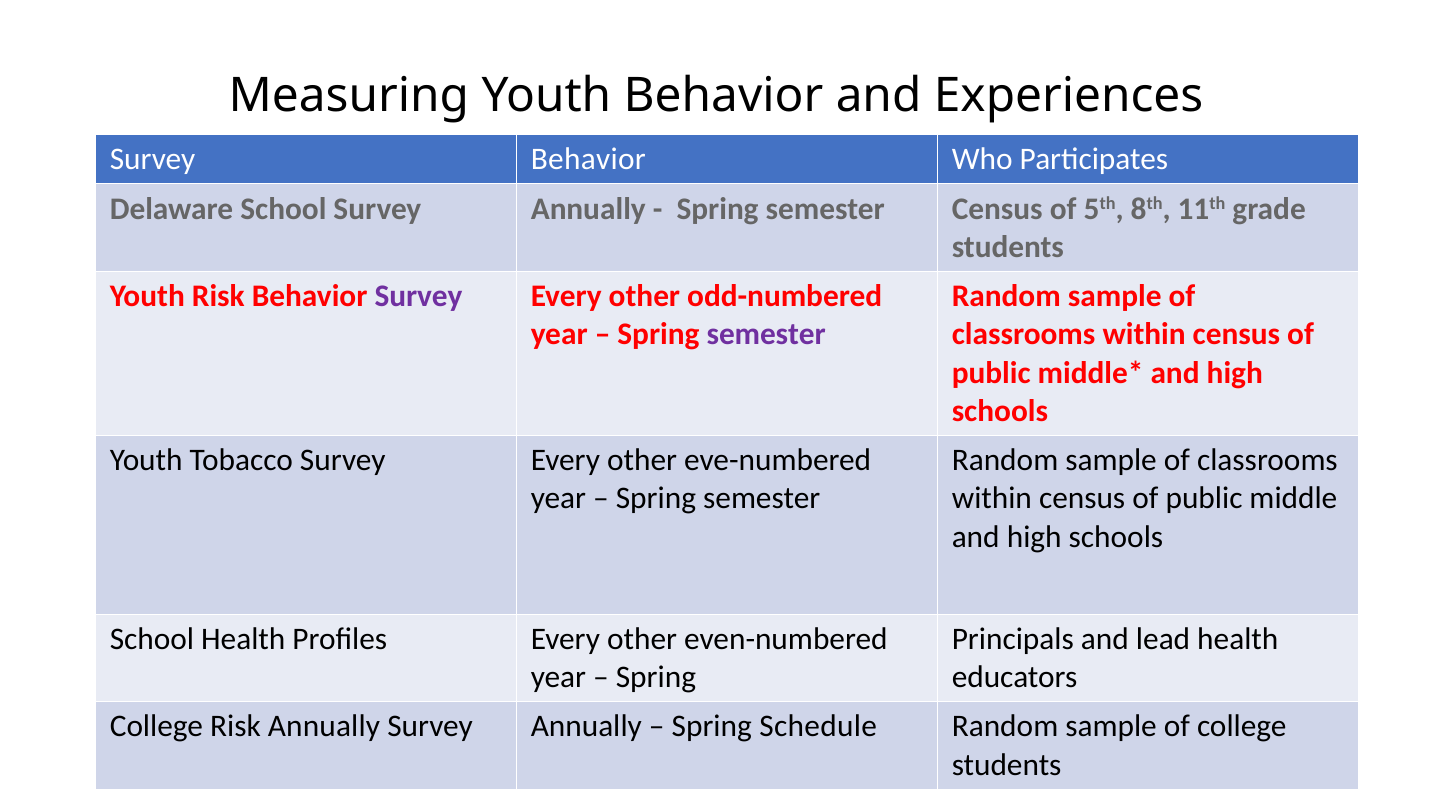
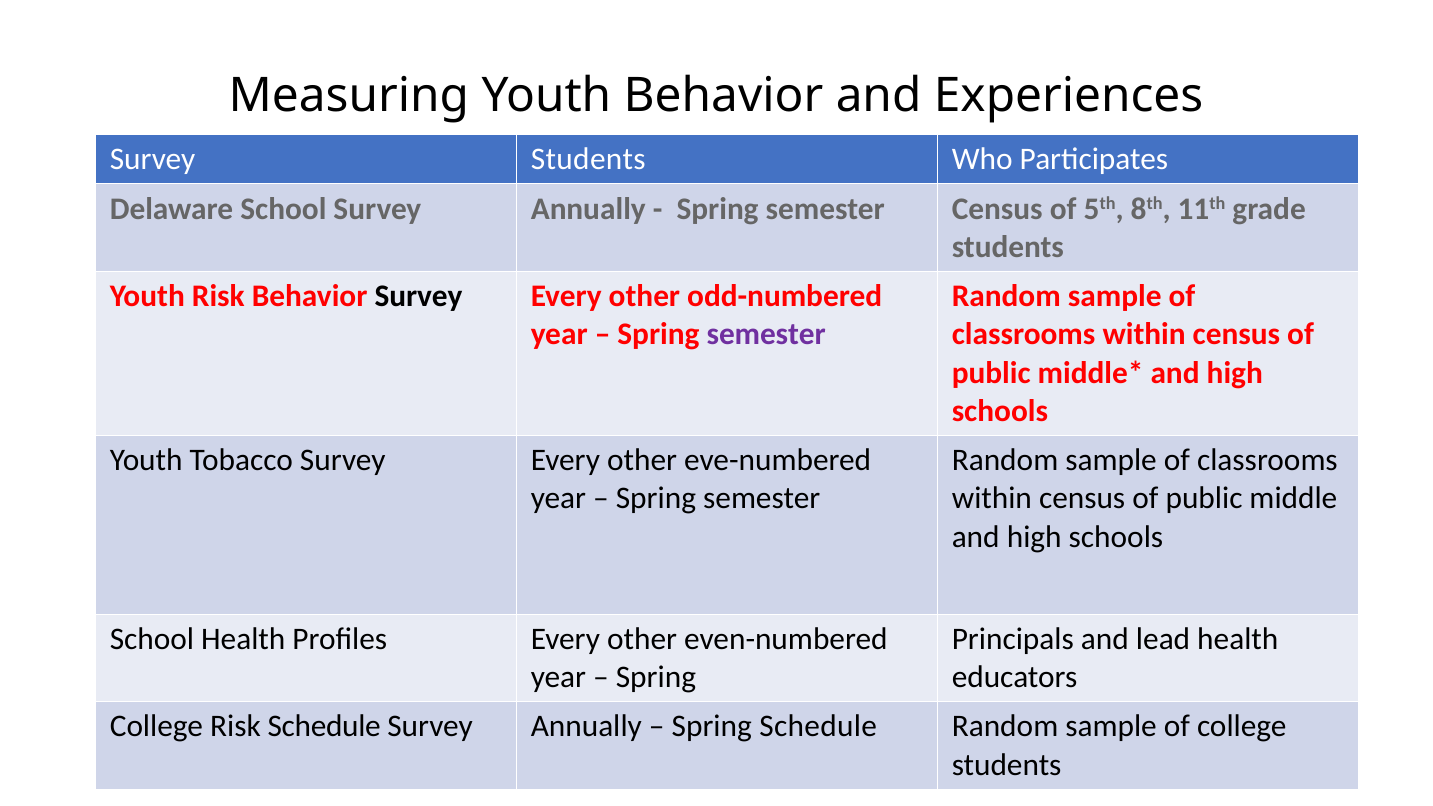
Survey Behavior: Behavior -> Students (588, 160)
Survey colour: purple -> black (418, 296)
Risk Annually: Annually -> Schedule (324, 727)
